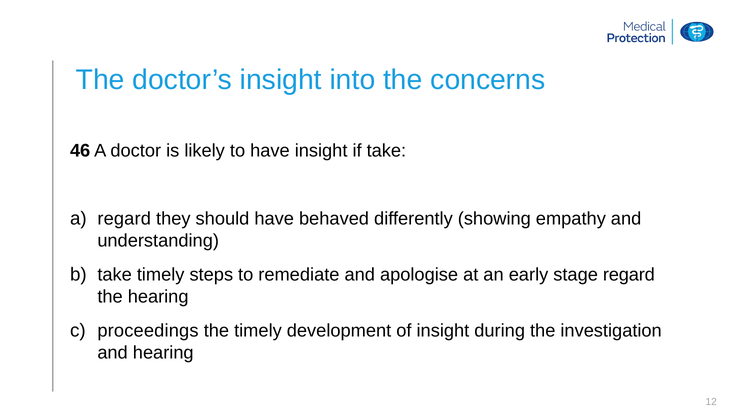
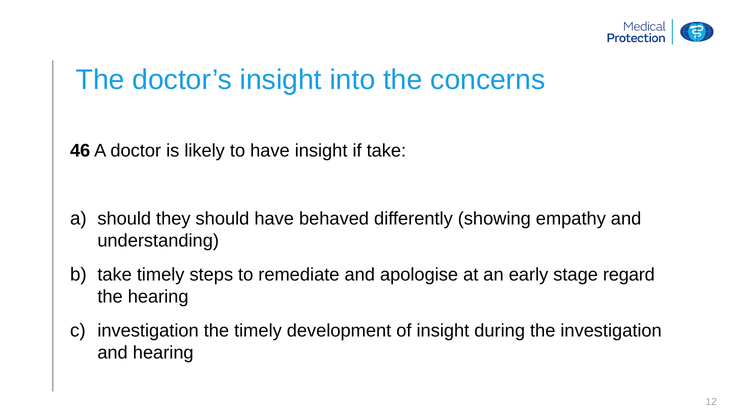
a regard: regard -> should (124, 219)
proceedings: proceedings -> investigation (148, 331)
